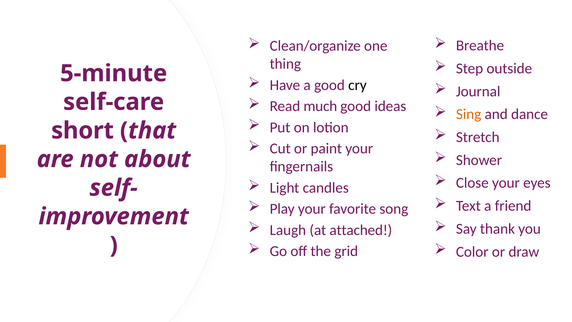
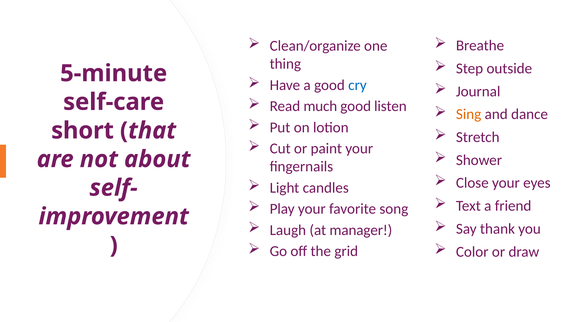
cry colour: black -> blue (357, 85)
ideas: ideas -> listen (390, 106)
attached: attached -> manager (361, 230)
